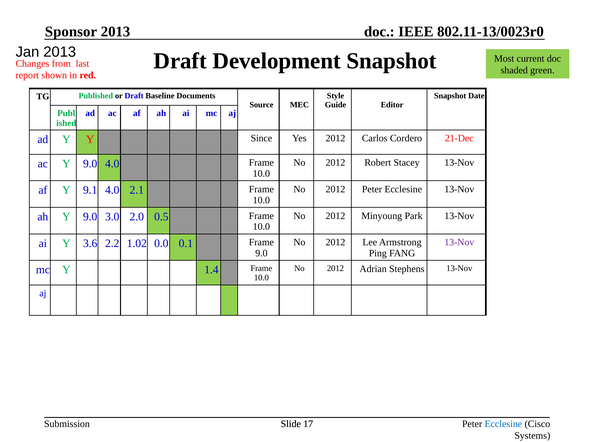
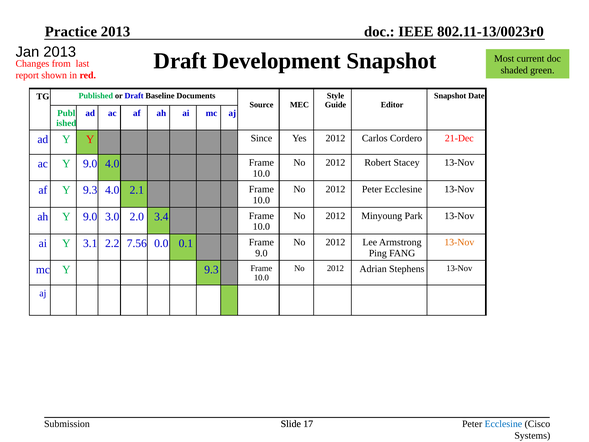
Sponsor: Sponsor -> Practice (71, 32)
af Y 9.1: 9.1 -> 9.3 (90, 190)
0.5: 0.5 -> 3.4 (161, 217)
13-Nov colour: purple -> orange (459, 242)
3.6: 3.6 -> 3.1 (90, 243)
1.02: 1.02 -> 7.56 (137, 243)
mc Y 1.4: 1.4 -> 9.3 (211, 270)
